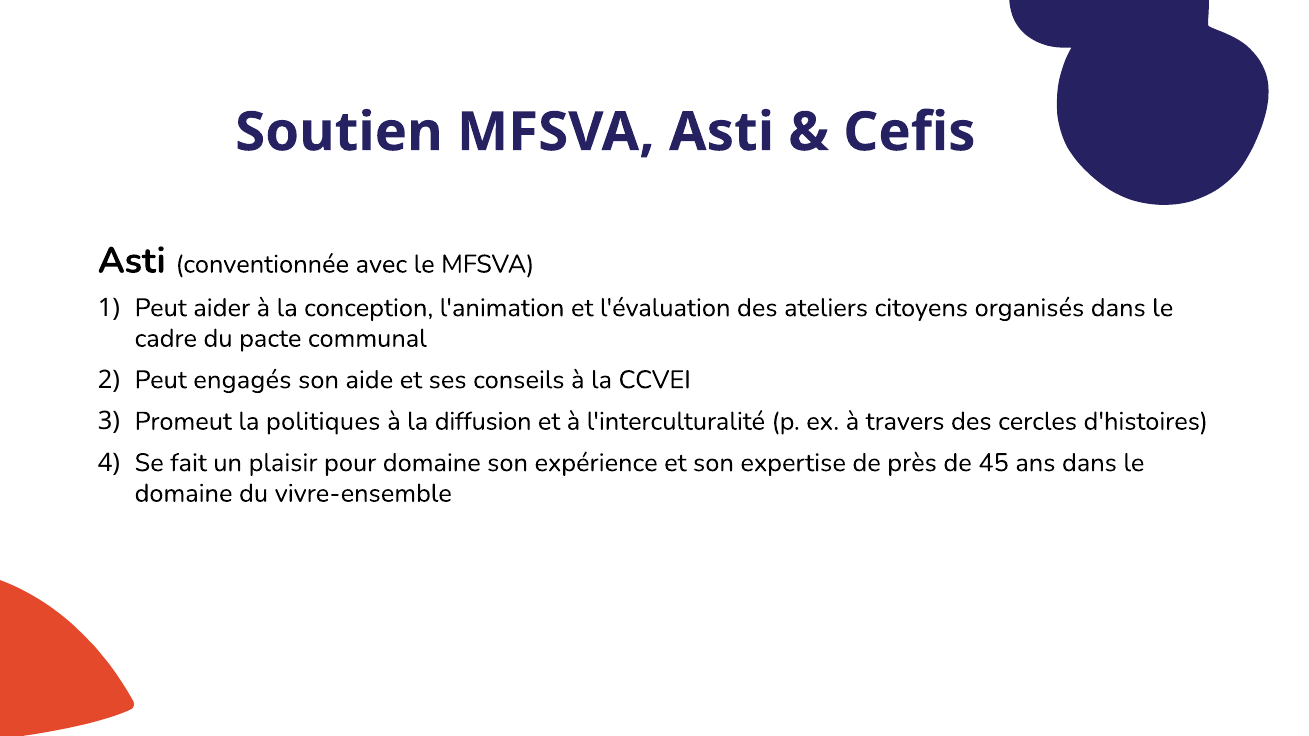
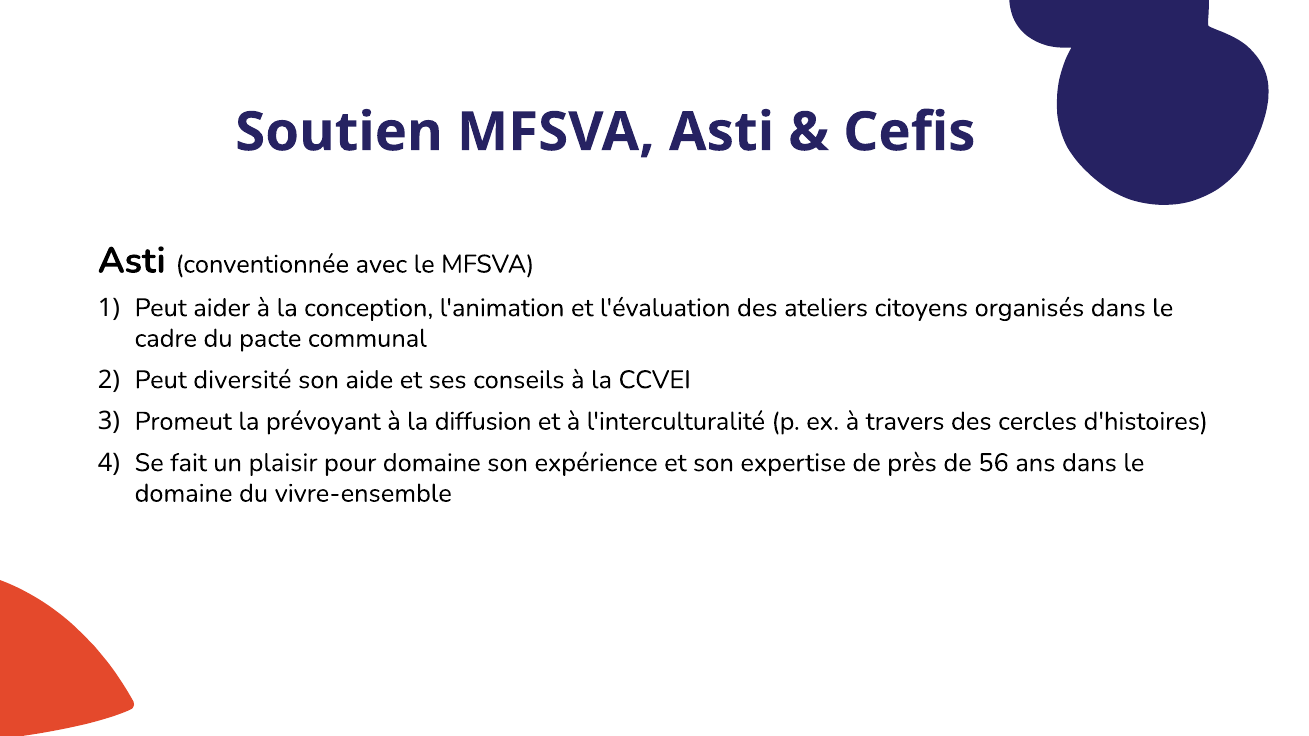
engagés: engagés -> diversité (242, 380)
politiques: politiques -> prévoyant (323, 421)
45: 45 -> 56 (994, 463)
